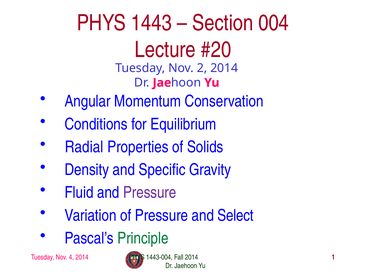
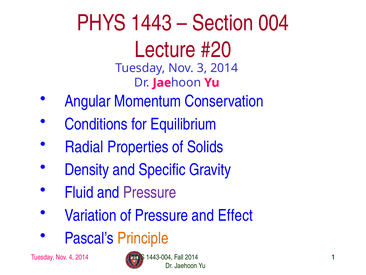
2: 2 -> 3 (202, 68)
Select: Select -> Effect (235, 215)
Principle colour: green -> orange (143, 238)
